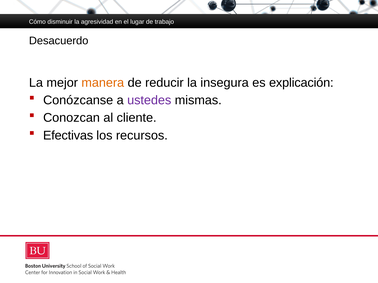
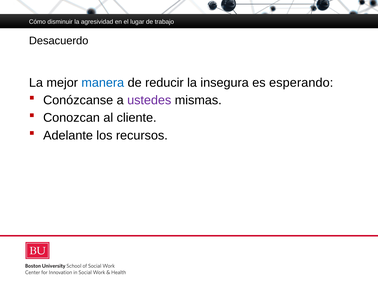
manera colour: orange -> blue (103, 83)
explicación: explicación -> esperando (301, 83)
Efectivas: Efectivas -> Adelante (68, 136)
